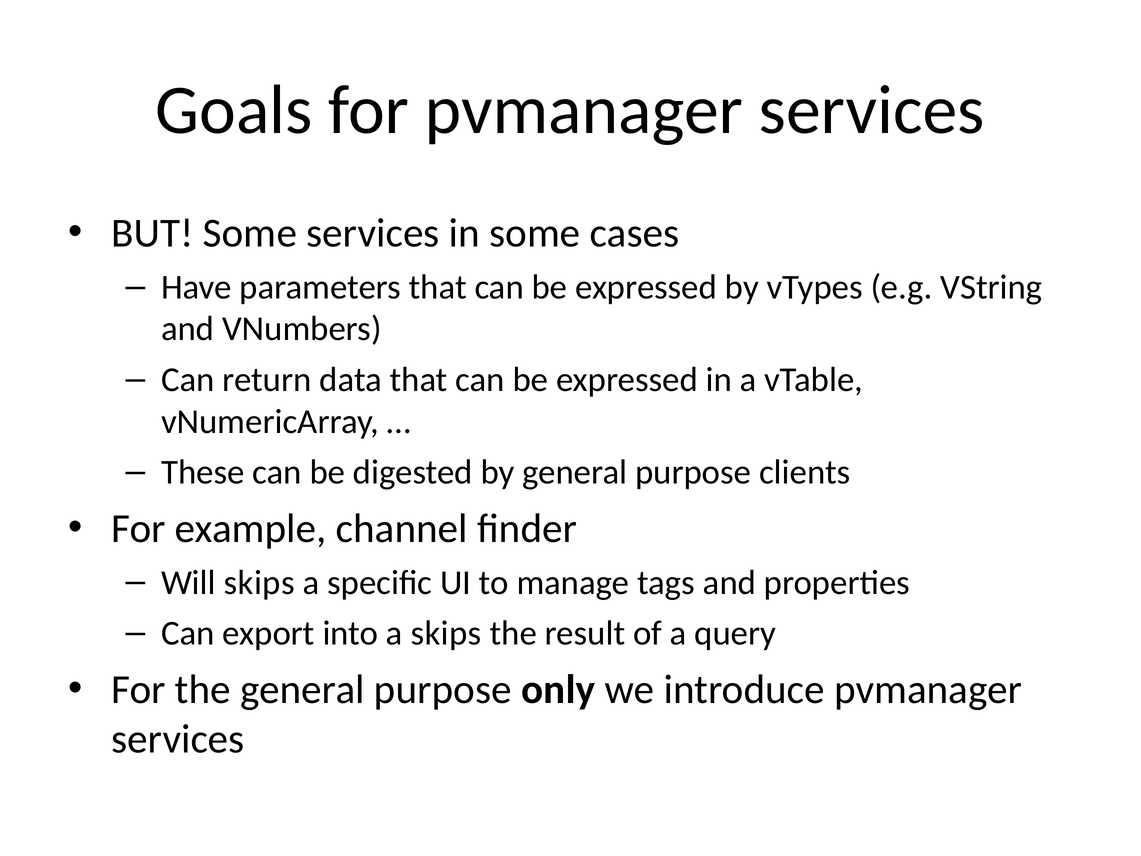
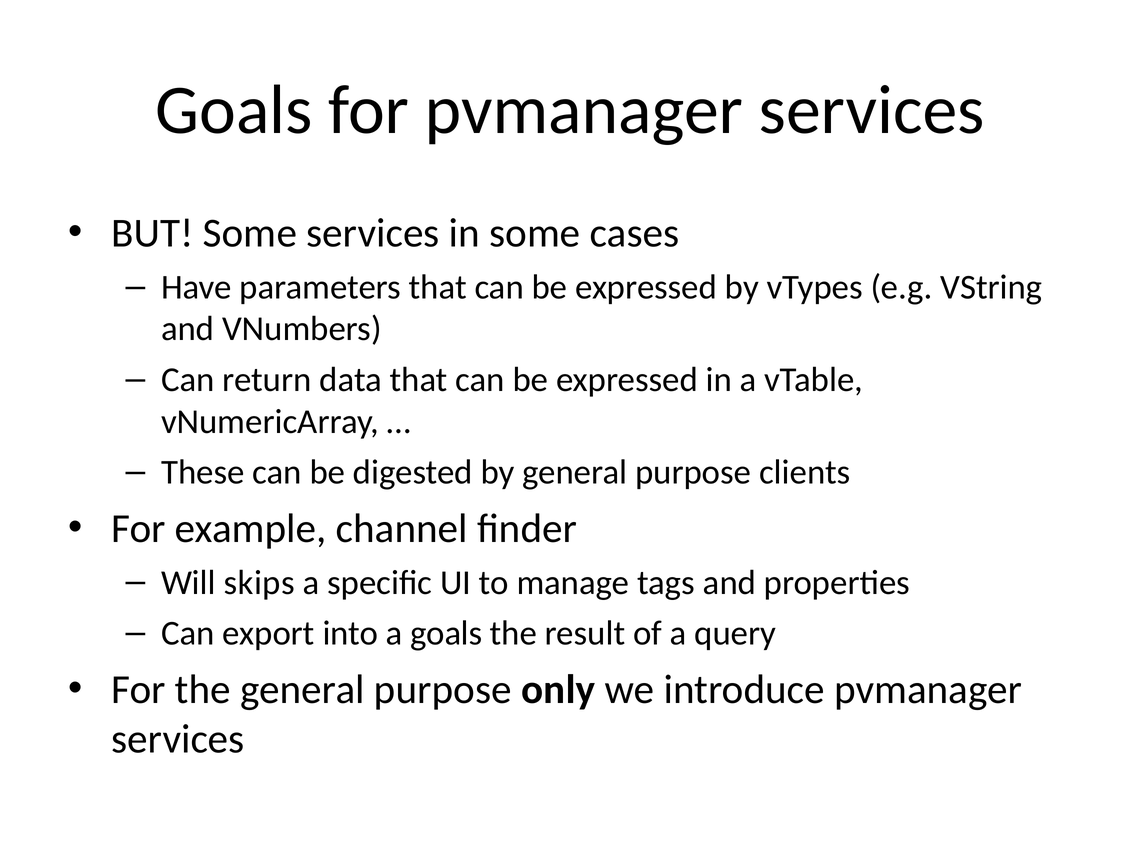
a skips: skips -> goals (446, 633)
